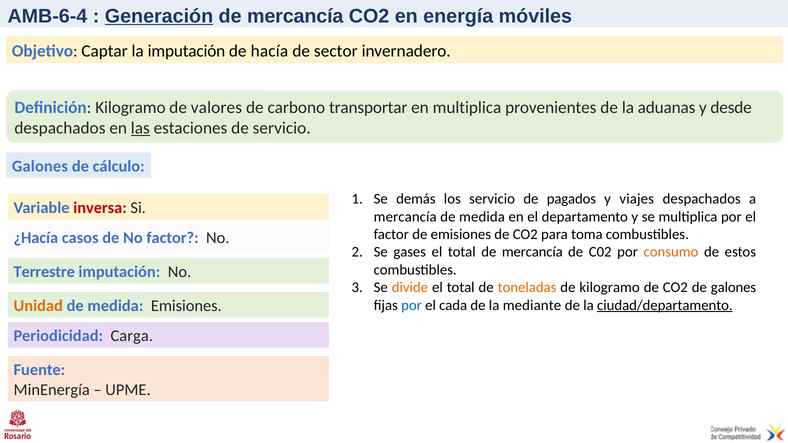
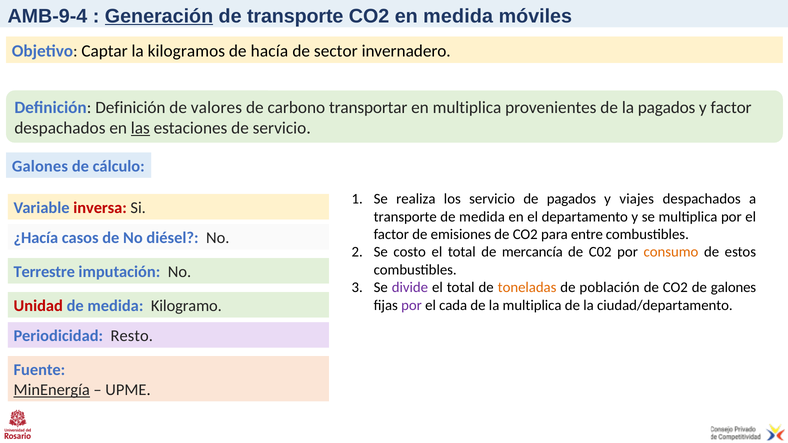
AMB-6-4: AMB-6-4 -> AMB-9-4 (47, 16)
mercancía: mercancía -> transporte (295, 16)
en energía: energía -> medida (458, 16)
la imputación: imputación -> kilogramos (186, 51)
Definición Kilogramo: Kilogramo -> Definición (130, 107)
la aduanas: aduanas -> pagados (667, 107)
y desde: desde -> factor (731, 107)
demás: demás -> realiza (416, 199)
mercancía: mercancía -> transporte (405, 217)
toma: toma -> entre (587, 234)
No factor: factor -> diésel (173, 238)
gases: gases -> costo (410, 252)
divide colour: orange -> purple (410, 288)
de kilogramo: kilogramo -> población (610, 288)
por colour: blue -> purple (412, 305)
la mediante: mediante -> multiplica (532, 305)
ciudad/departamento underline: present -> none (665, 305)
Unidad colour: orange -> red (38, 306)
medida Emisiones: Emisiones -> Kilogramo (186, 306)
Carga: Carga -> Resto (132, 336)
MinEnergía underline: none -> present (52, 390)
